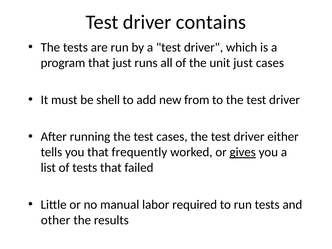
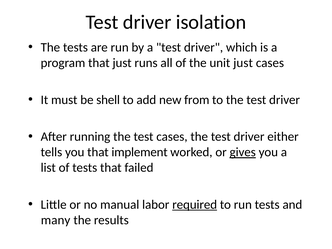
contains: contains -> isolation (211, 22)
frequently: frequently -> implement (140, 152)
required underline: none -> present (195, 205)
other: other -> many (56, 220)
